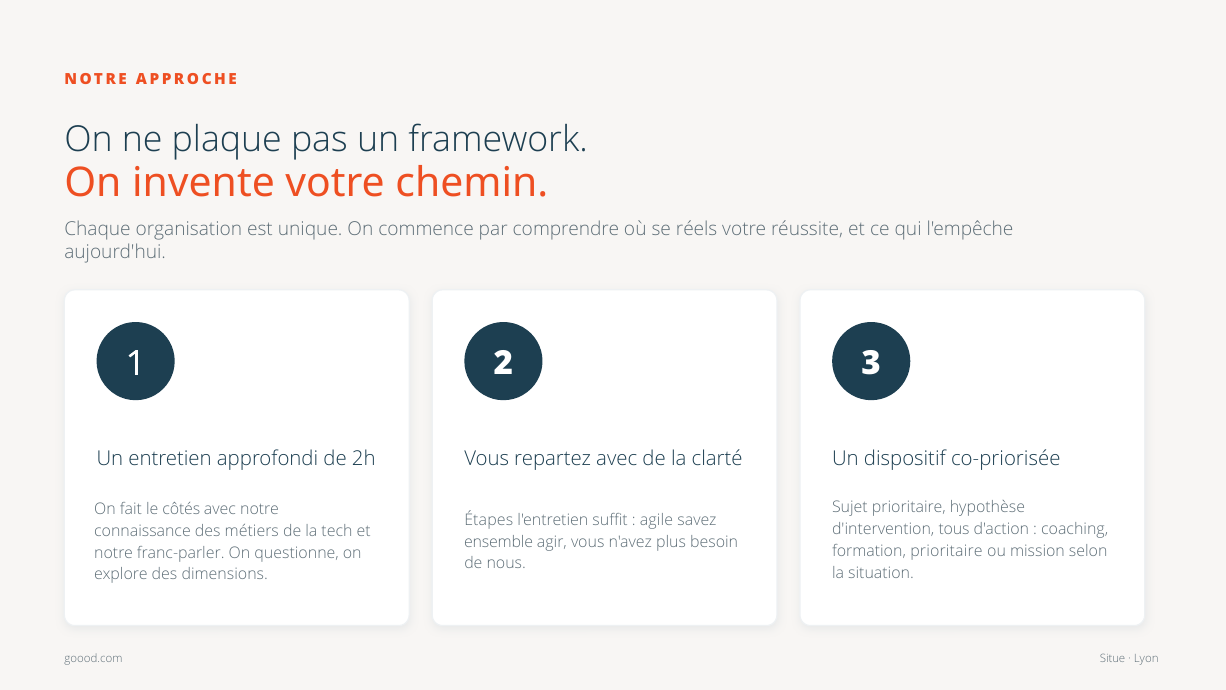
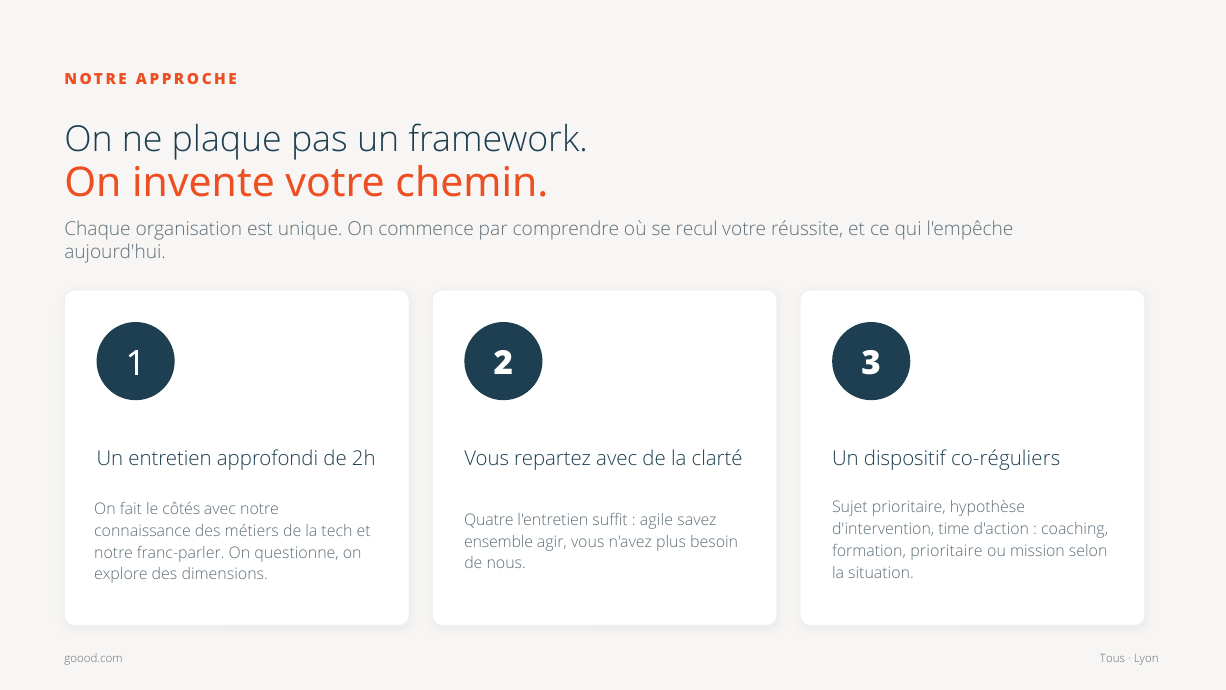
réels: réels -> recul (697, 229)
co-priorisée: co-priorisée -> co-réguliers (1006, 459)
Étapes: Étapes -> Quatre (489, 520)
tous: tous -> time (954, 529)
Situe: Situe -> Tous (1113, 658)
